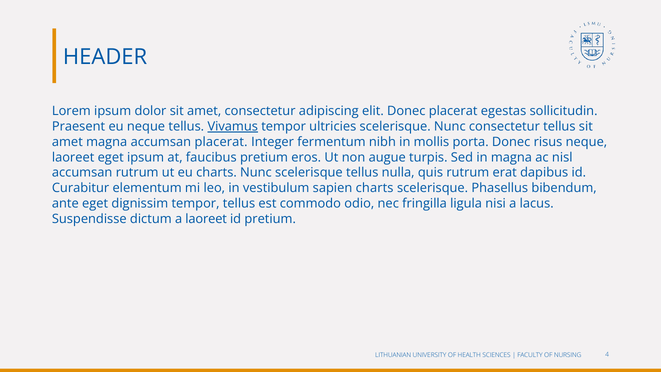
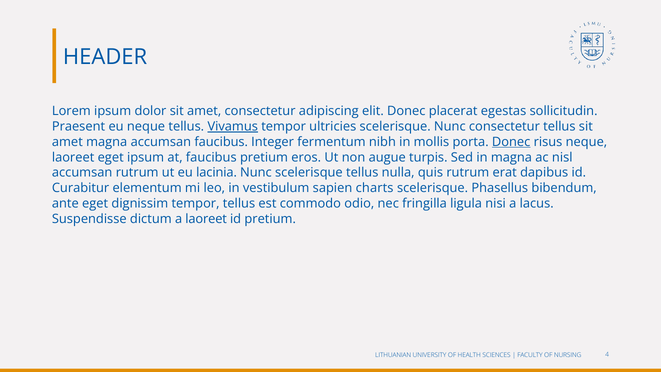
accumsan placerat: placerat -> faucibus (221, 142)
Donec underline: none -> present (511, 142)
eu charts: charts -> lacinia (217, 173)
